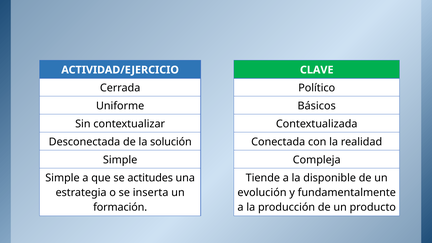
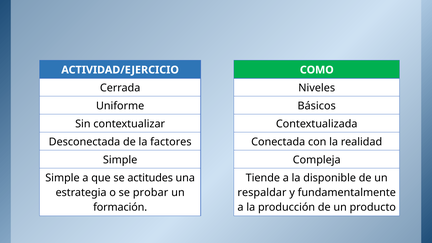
CLAVE: CLAVE -> COMO (317, 70)
Político: Político -> Niveles (317, 88)
solución: solución -> factores (171, 142)
inserta: inserta -> probar (151, 193)
evolución: evolución -> respaldar (262, 193)
